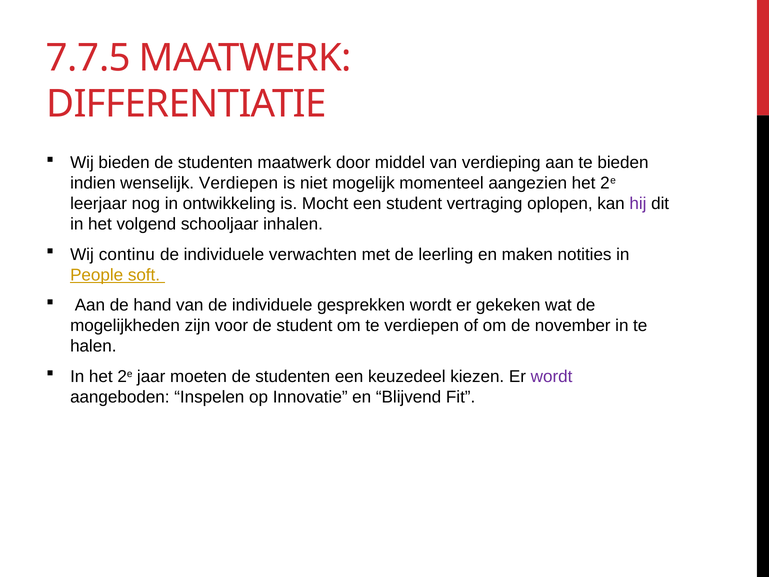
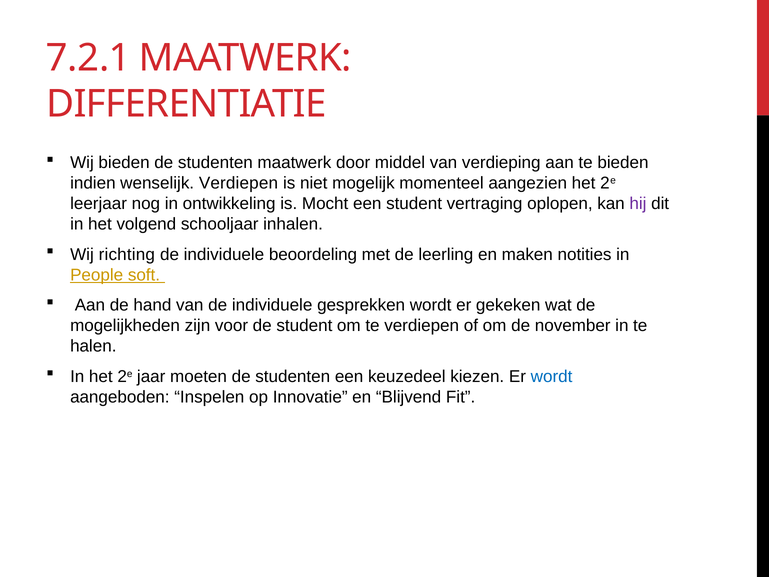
7.7.5: 7.7.5 -> 7.2.1 (88, 58)
continu: continu -> richting (127, 254)
verwachten: verwachten -> beoordeling (313, 254)
wordt colour: purple -> blue (552, 376)
